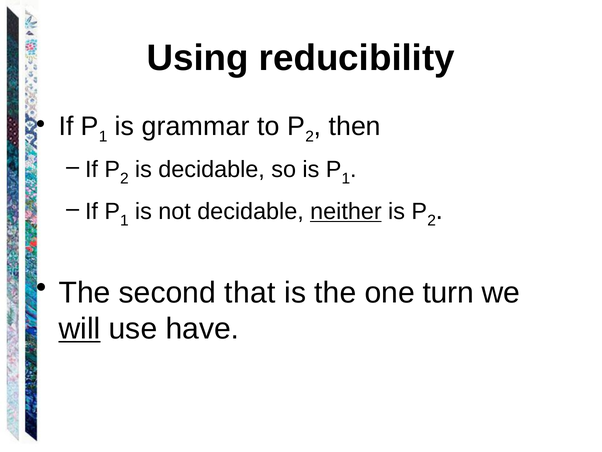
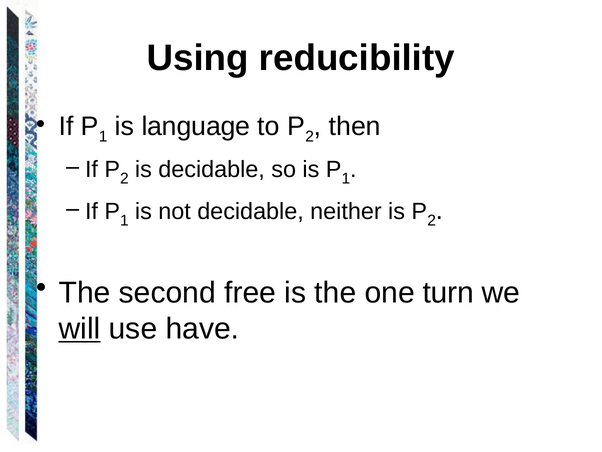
grammar: grammar -> language (196, 126)
neither underline: present -> none (346, 211)
that: that -> free (250, 292)
